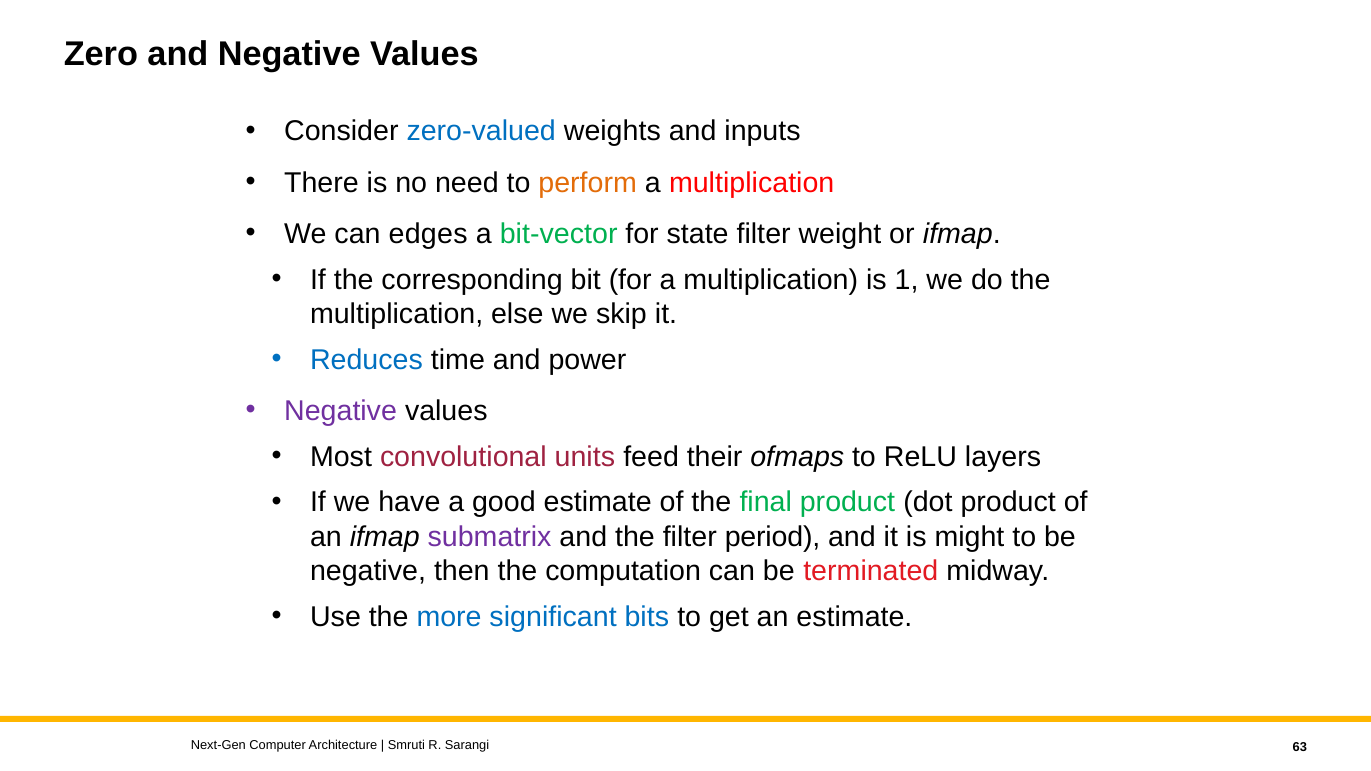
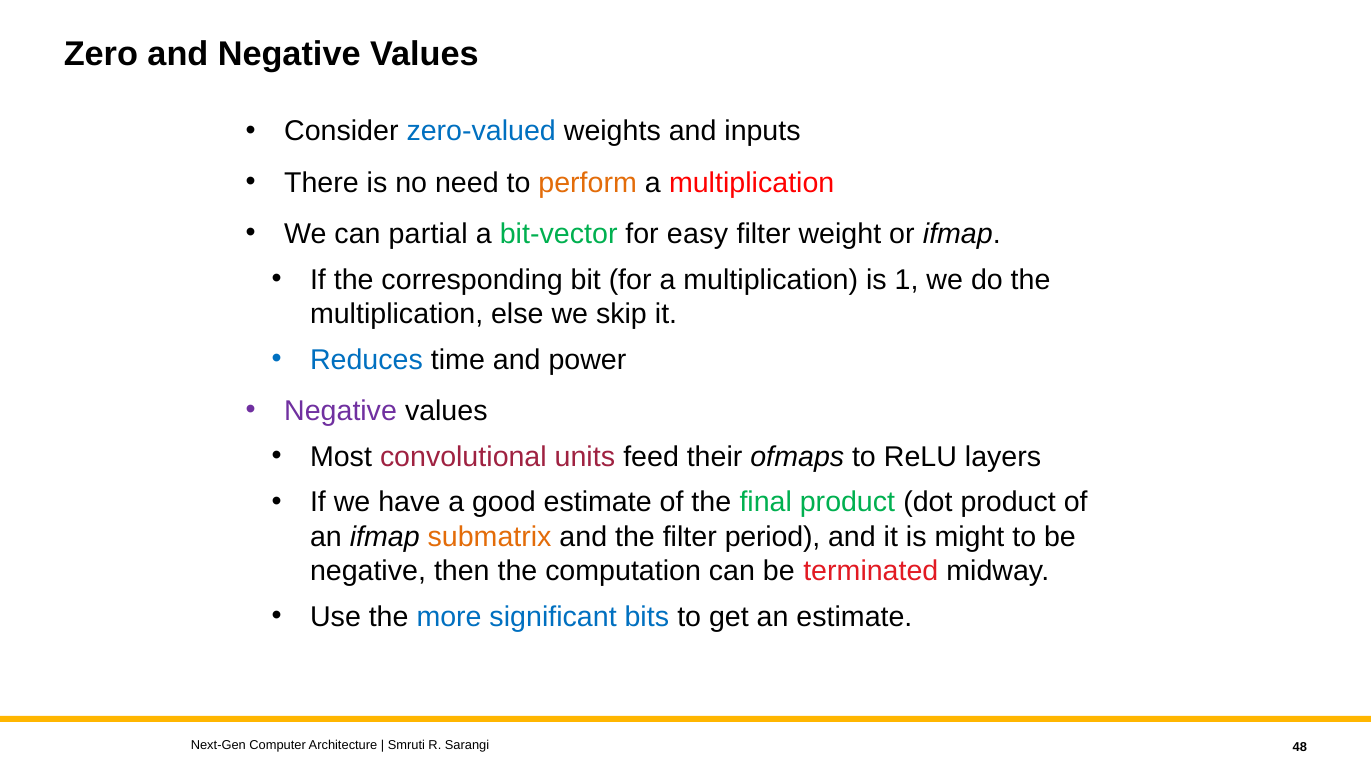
edges: edges -> partial (428, 234)
state: state -> easy (698, 234)
submatrix colour: purple -> orange (490, 537)
63: 63 -> 48 (1300, 748)
